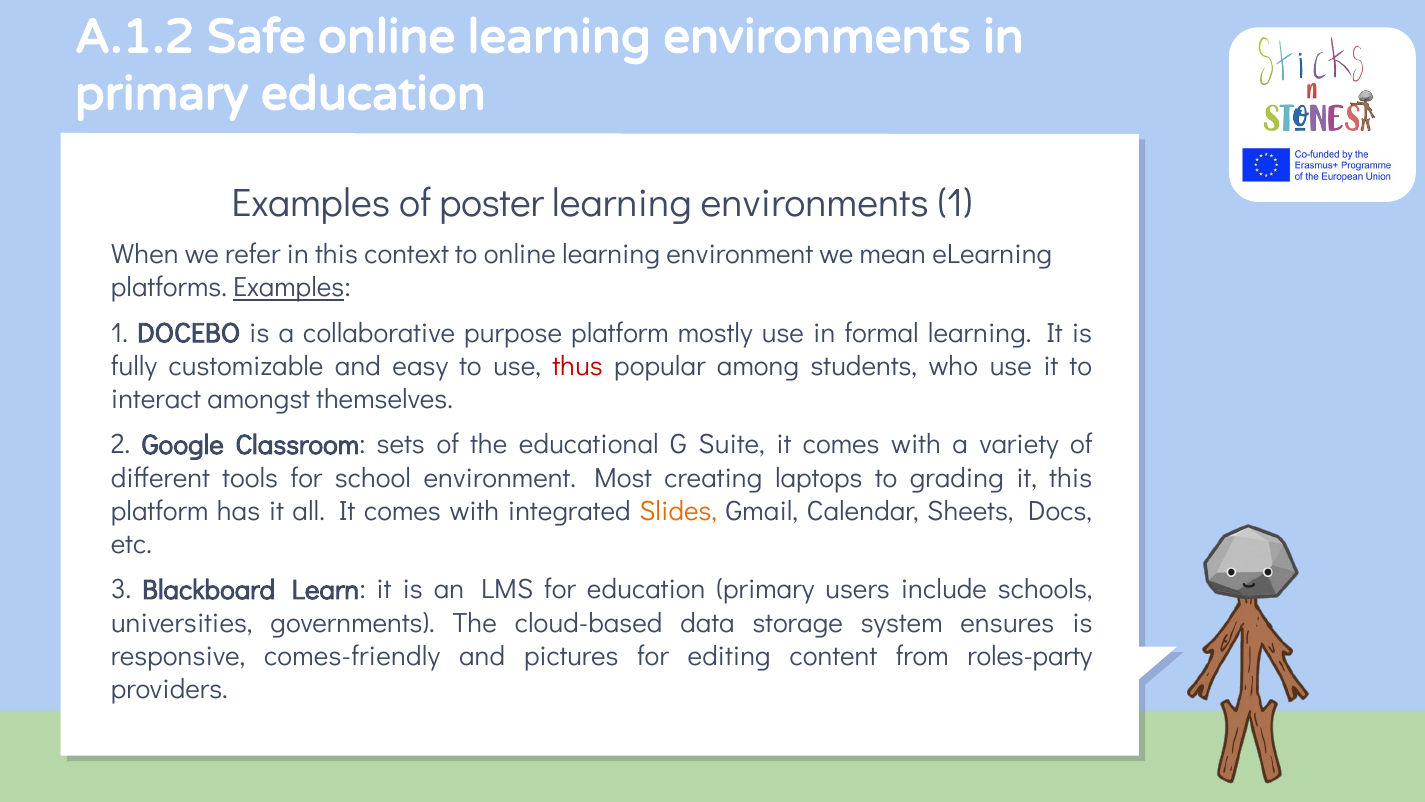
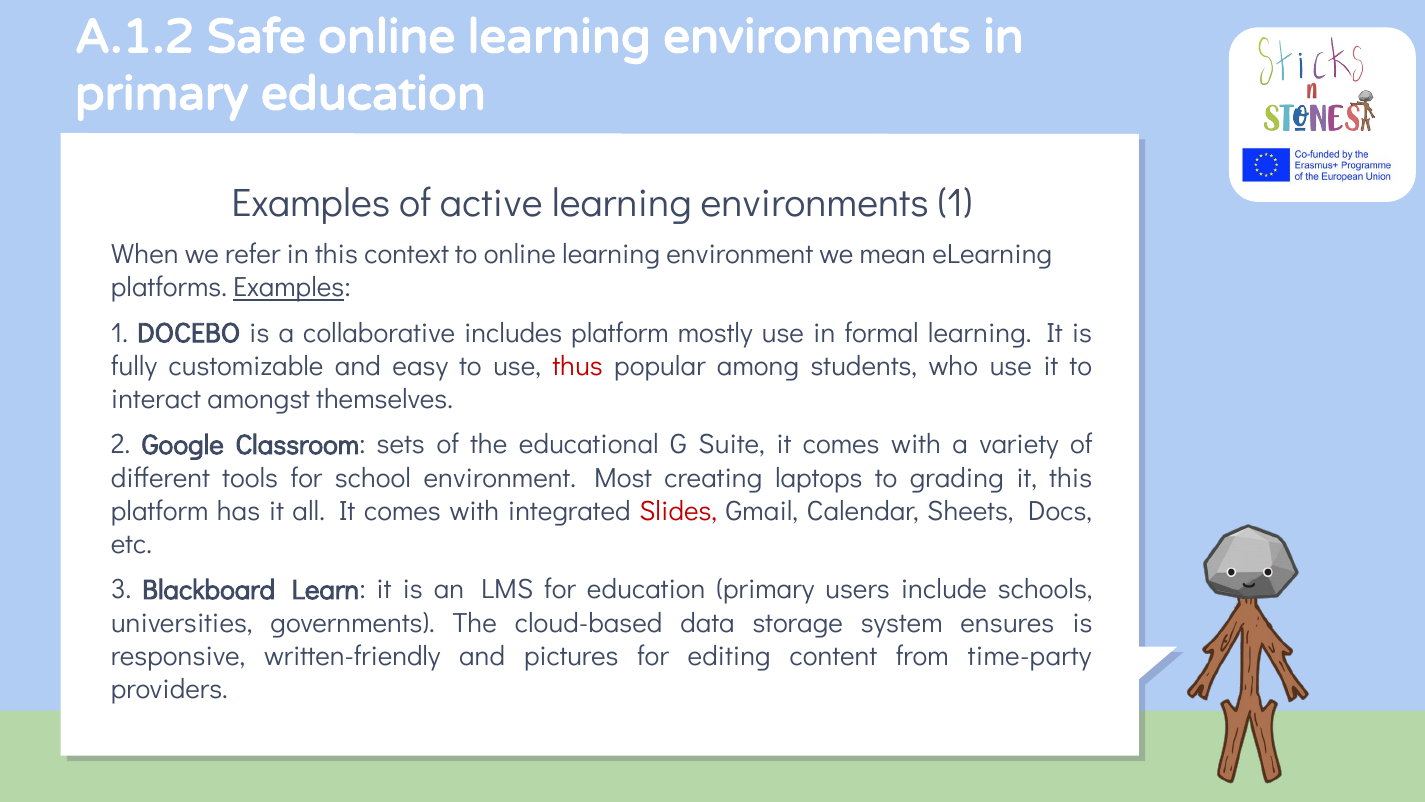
poster: poster -> active (491, 203)
purpose: purpose -> includes (513, 333)
Slides colour: orange -> red (678, 511)
comes-friendly: comes-friendly -> written-friendly (352, 656)
roles-party: roles-party -> time-party (1030, 656)
